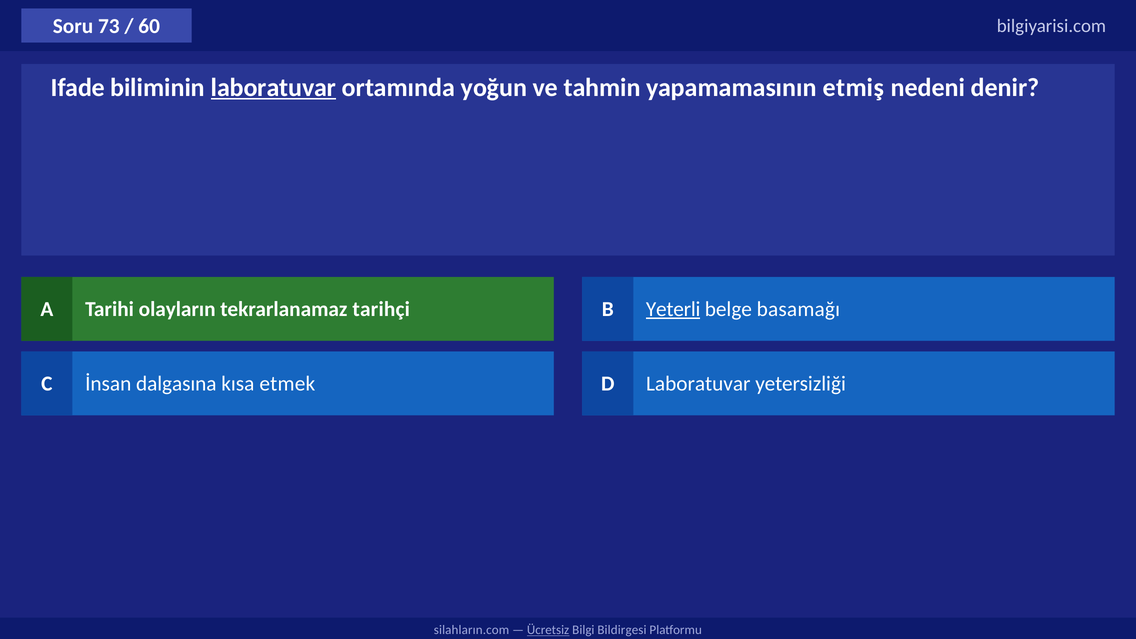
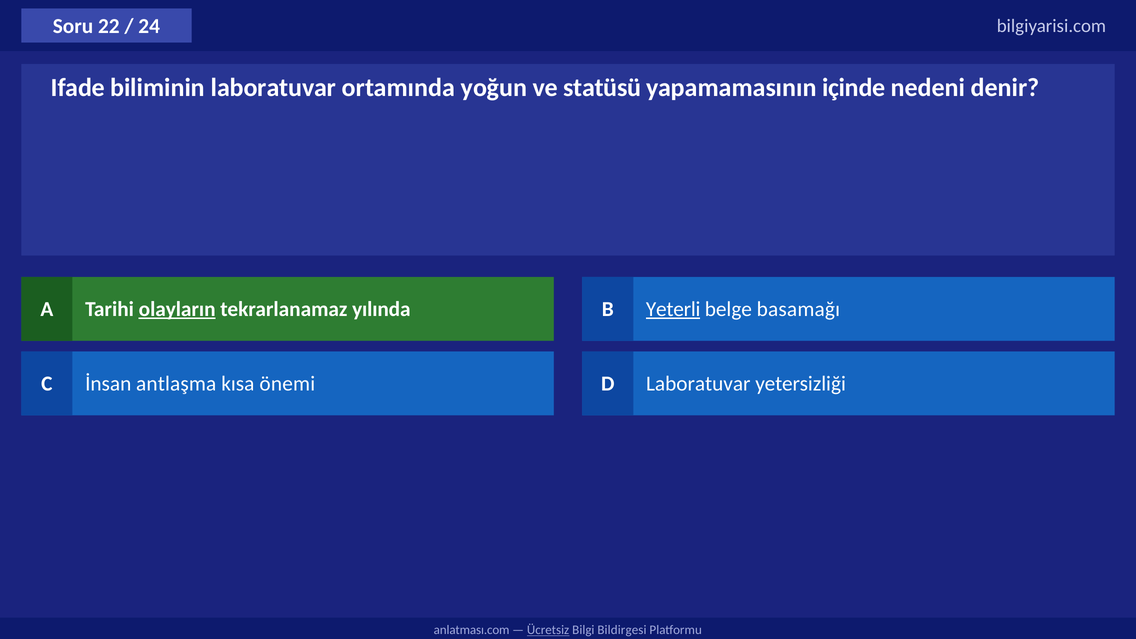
73: 73 -> 22 (109, 26)
60: 60 -> 24 (149, 26)
laboratuvar underline: present -> none (274, 87)
tahmin: tahmin -> statüsü (602, 87)
etmiş: etmiş -> içinde (854, 87)
olayların underline: none -> present (177, 309)
tarihçi: tarihçi -> yılında (381, 309)
dalgasına: dalgasına -> antlaşma (176, 384)
etmek: etmek -> önemi (287, 384)
silahların.com: silahların.com -> anlatması.com (472, 630)
